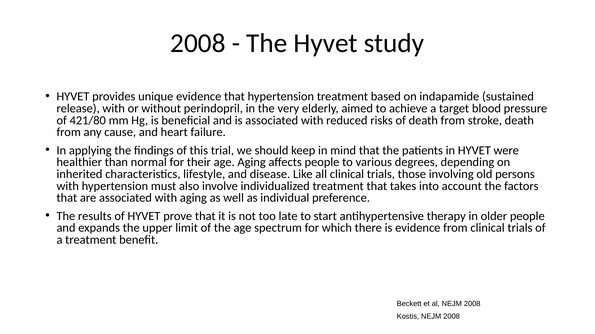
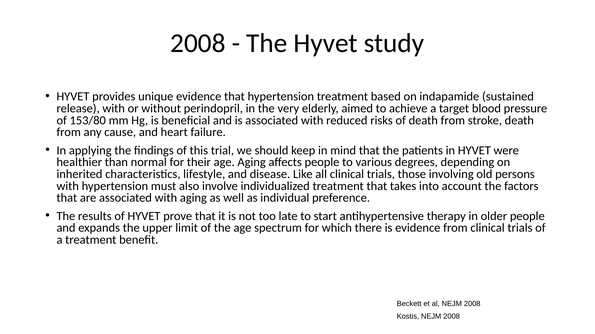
421/80: 421/80 -> 153/80 (88, 121)
